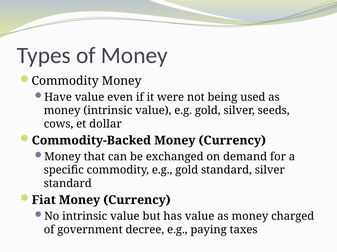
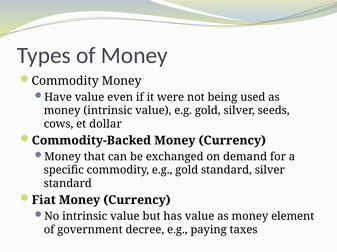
charged: charged -> element (293, 217)
